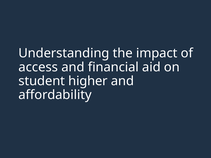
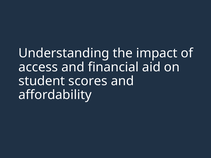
higher: higher -> scores (88, 81)
